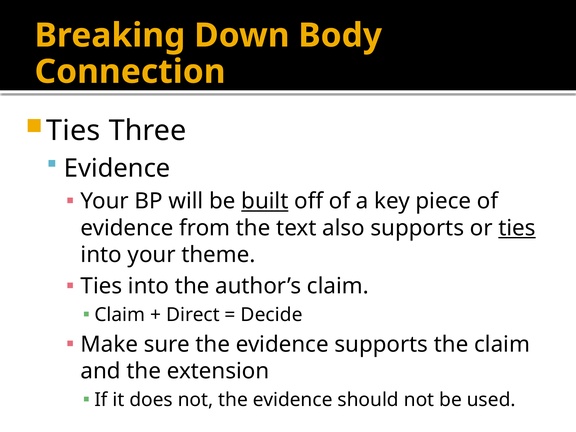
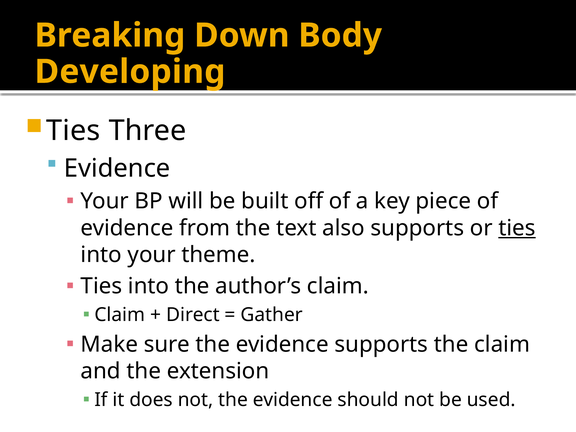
Connection: Connection -> Developing (130, 72)
built underline: present -> none (265, 201)
Decide: Decide -> Gather (272, 315)
